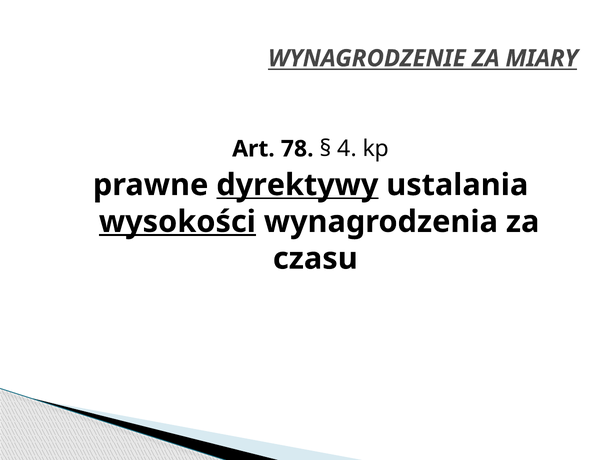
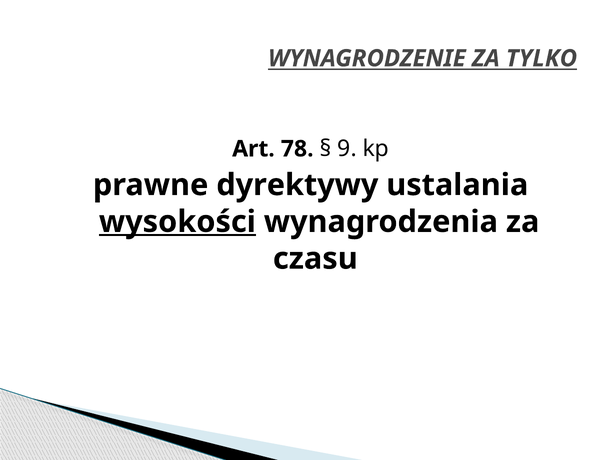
MIARY: MIARY -> TYLKO (542, 58)
4: 4 -> 9 (347, 149)
dyrektywy underline: present -> none (297, 185)
